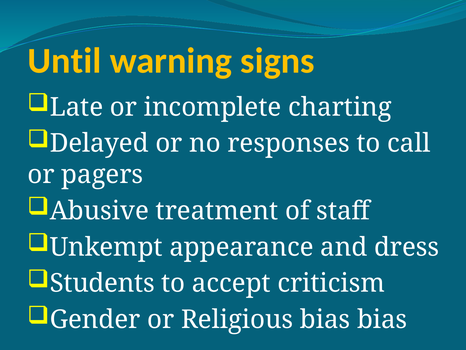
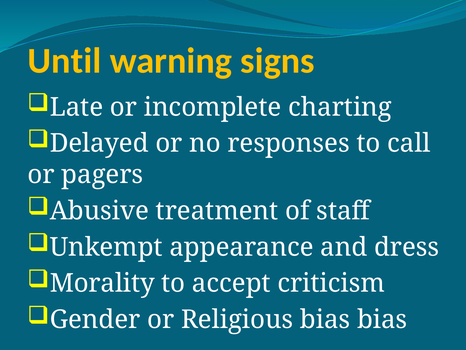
Students: Students -> Morality (102, 283)
